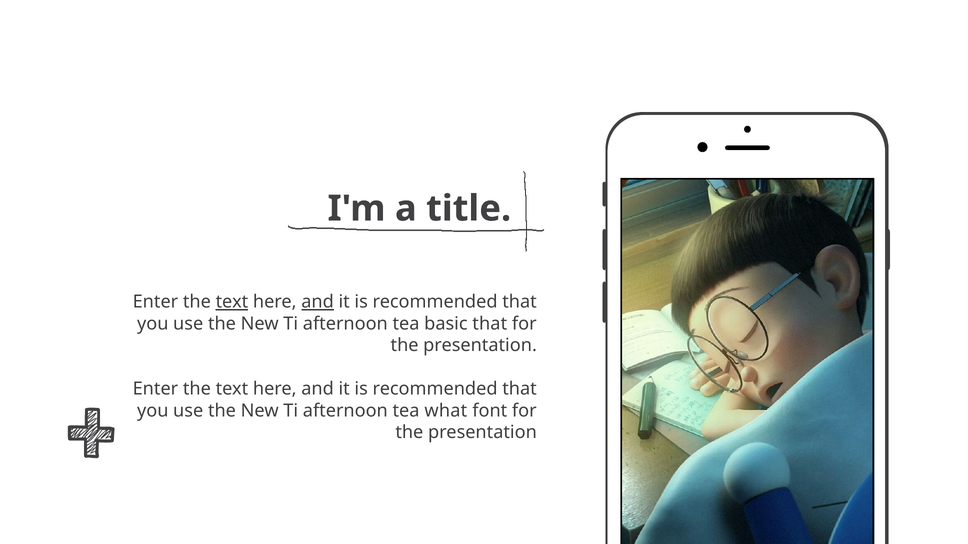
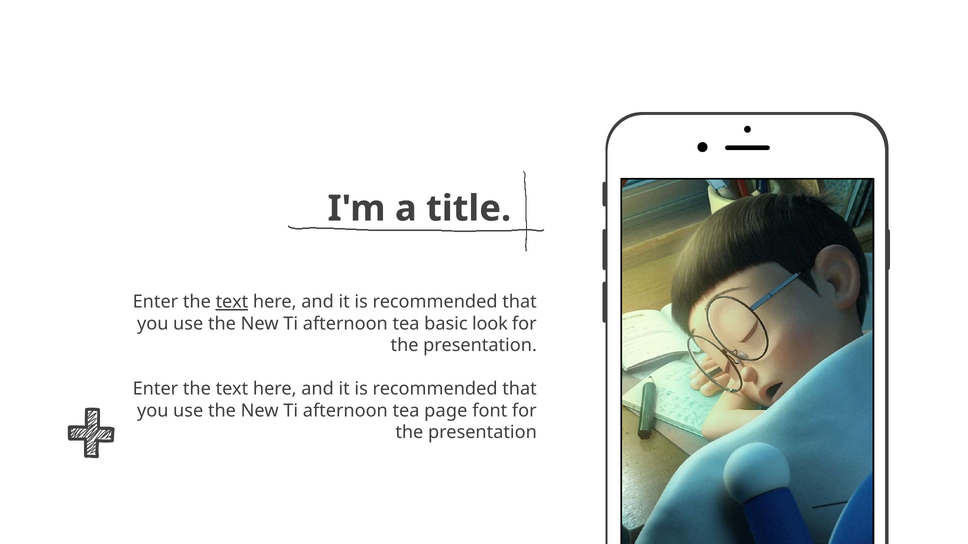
and underline: present -> none (318, 302)
basic that: that -> look (490, 324)
what: what -> page (446, 411)
